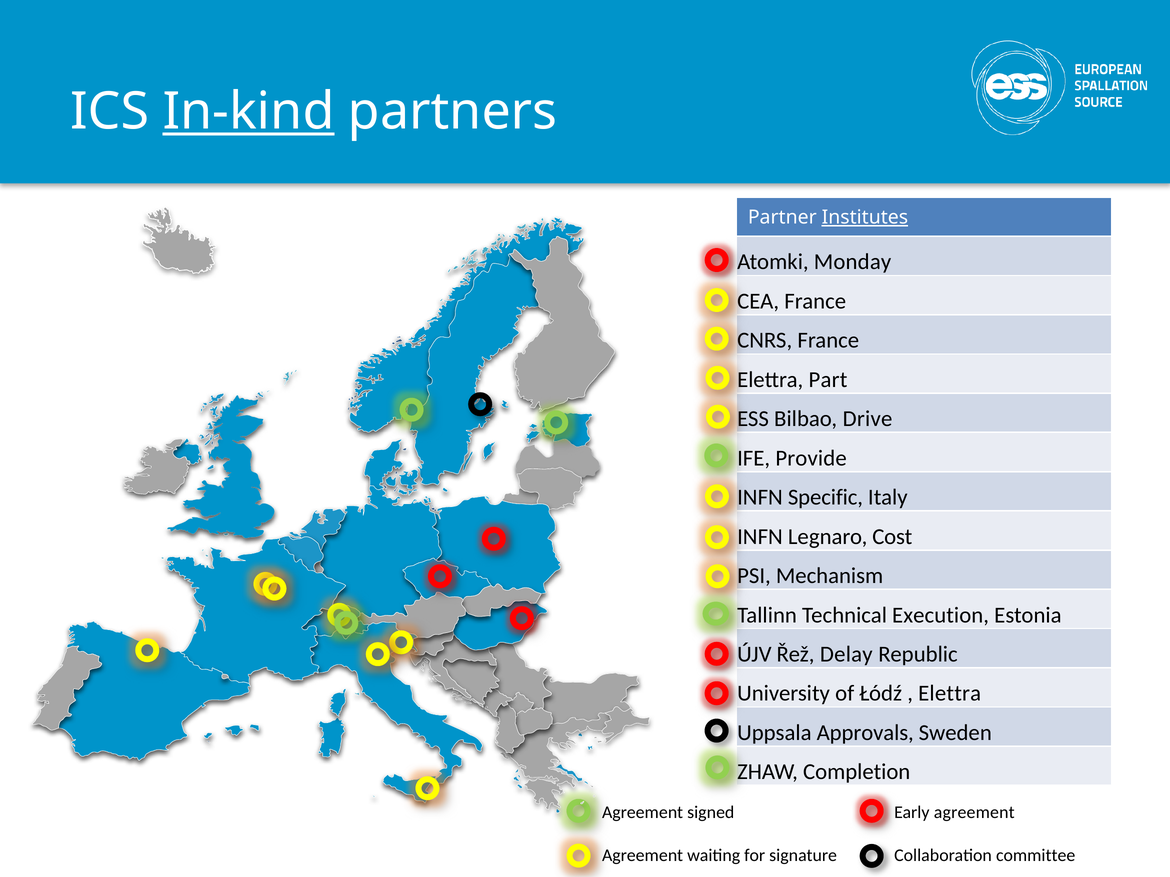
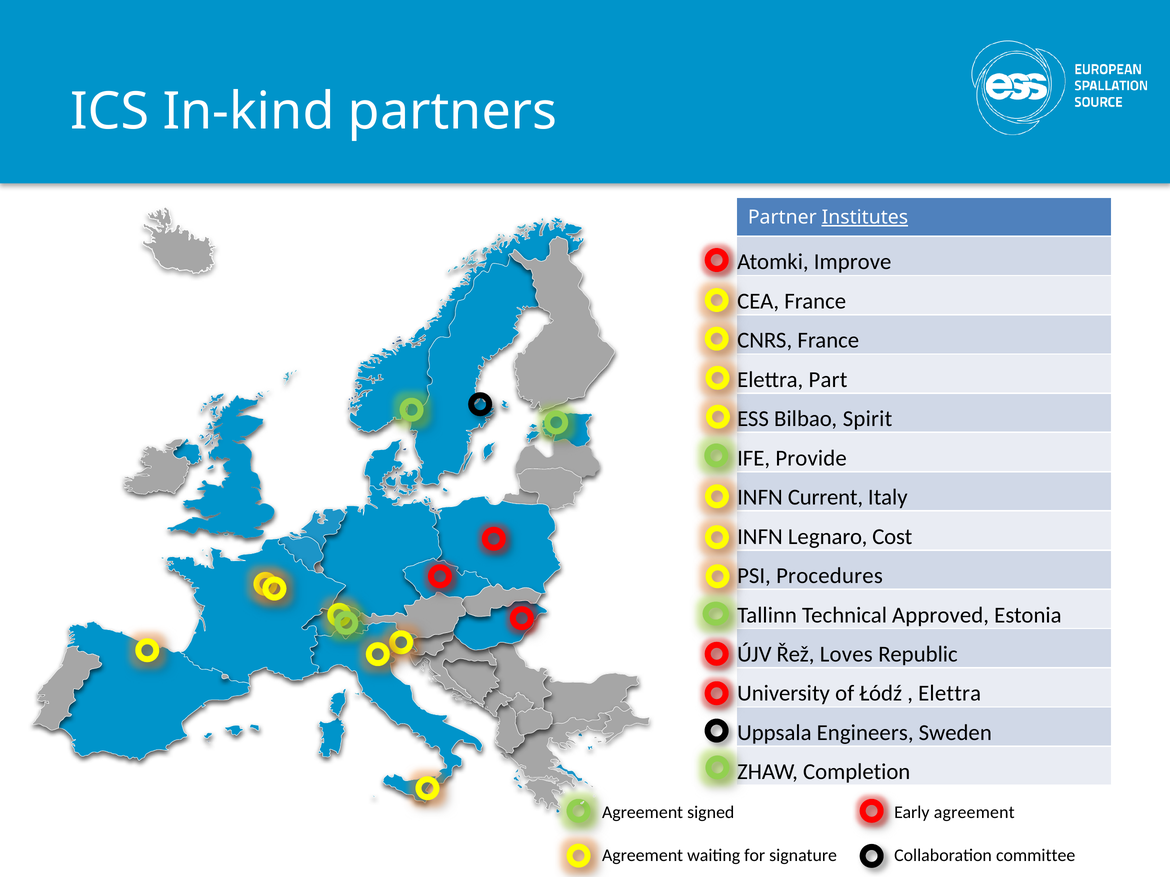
In-kind underline: present -> none (249, 112)
Monday: Monday -> Improve (853, 262)
Drive: Drive -> Spirit (868, 419)
Specific: Specific -> Current (825, 498)
Mechanism: Mechanism -> Procedures (829, 576)
Execution: Execution -> Approved (941, 615)
Delay: Delay -> Loves (846, 655)
Approvals: Approvals -> Engineers (865, 733)
